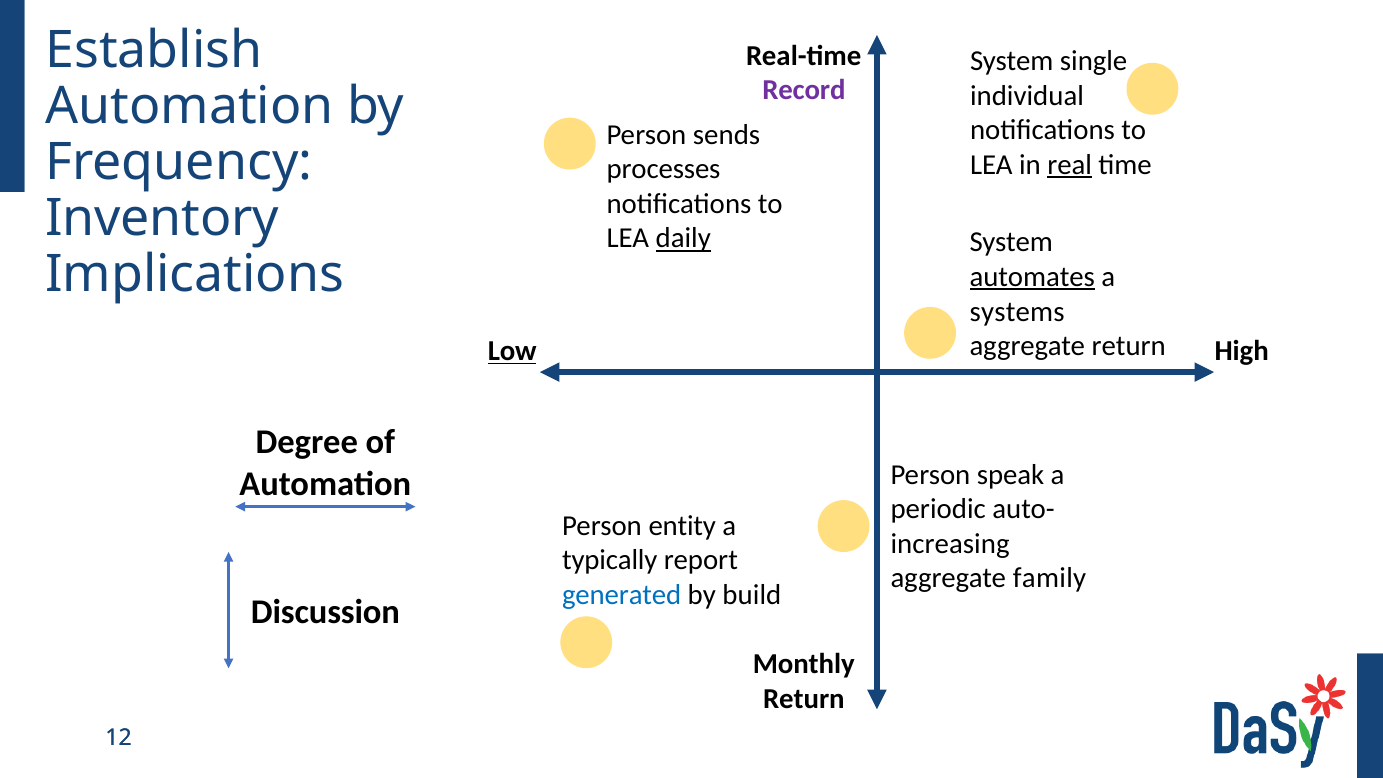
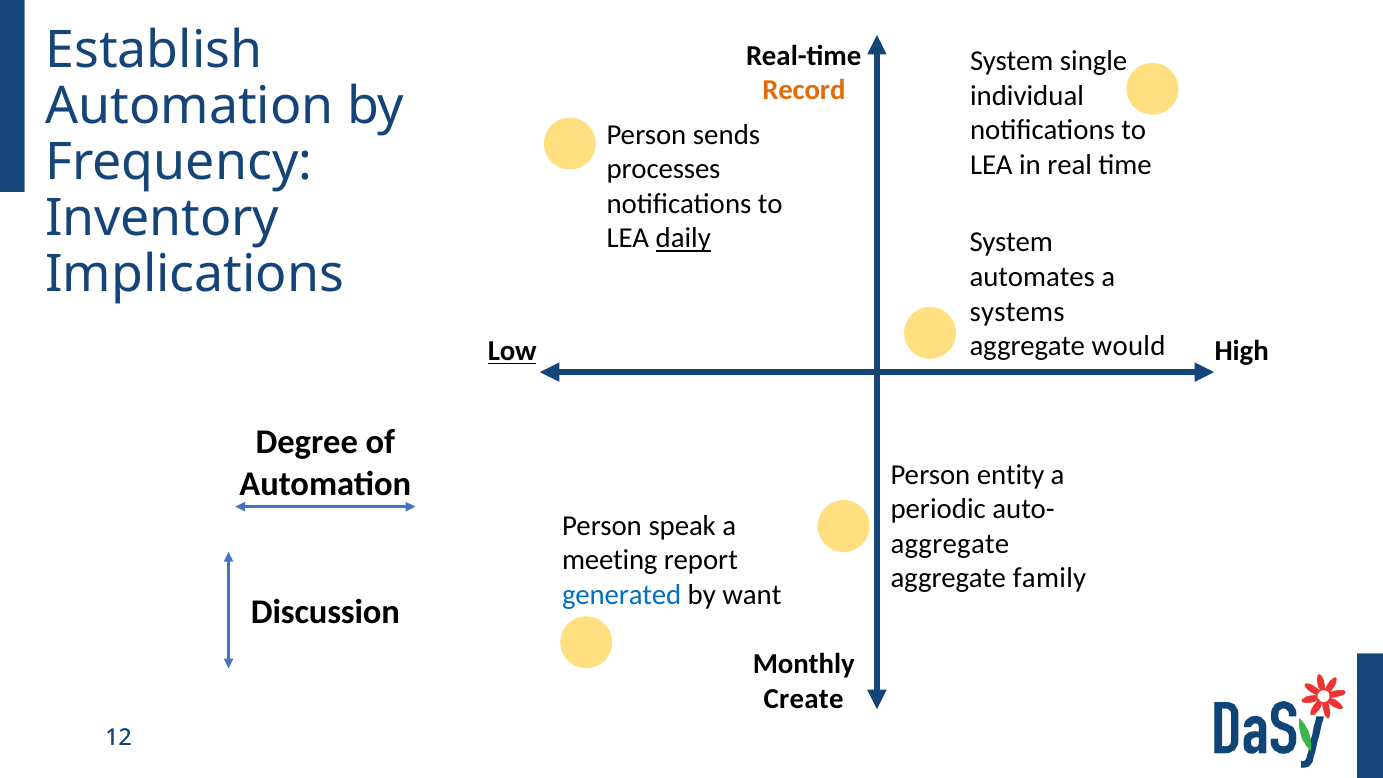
Record colour: purple -> orange (804, 90)
real underline: present -> none (1070, 165)
automates underline: present -> none (1032, 277)
aggregate return: return -> would (1129, 346)
speak: speak -> entity (1011, 475)
entity: entity -> speak (682, 526)
increasing: increasing -> aggregate (950, 544)
typically: typically -> meeting (610, 560)
build: build -> want (752, 595)
Return: Return -> Create (804, 699)
